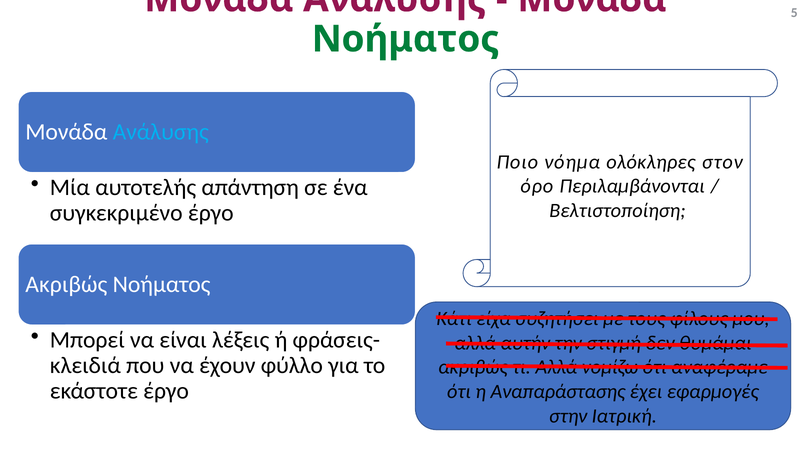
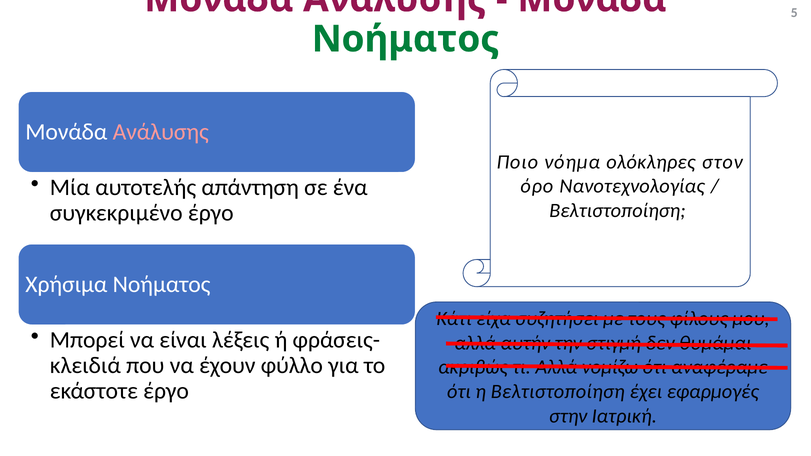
Ανάλυσης colour: light blue -> pink (161, 132)
Περιλαμβάνονται: Περιλαμβάνονται -> Νανοτεχνολογίας (632, 186)
Ακριβώς: Ακριβώς -> Χρήσιμα (66, 284)
η Αναπαράστασης: Αναπαράστασης -> Βελτιστοποίηση (558, 392)
